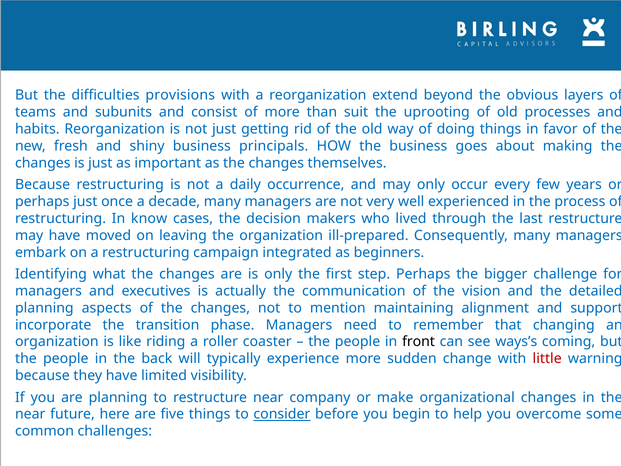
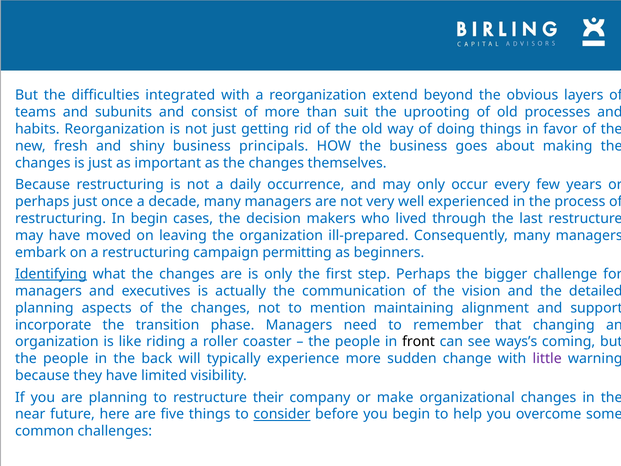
provisions: provisions -> integrated (180, 95)
In know: know -> begin (149, 218)
integrated: integrated -> permitting (297, 252)
Identifying underline: none -> present (51, 274)
little colour: red -> purple (547, 359)
restructure near: near -> their (268, 397)
